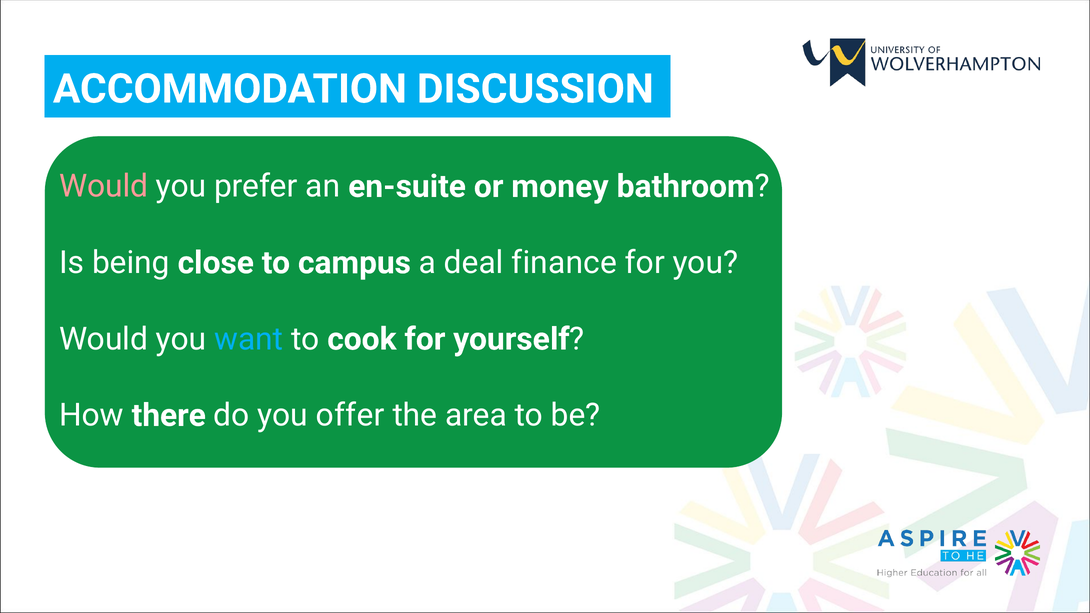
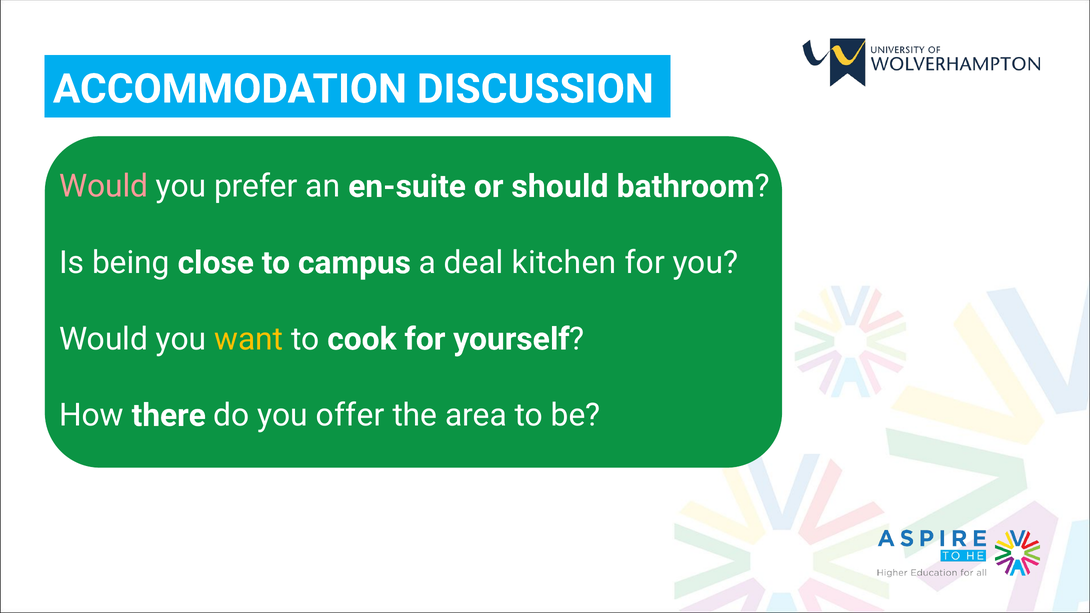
money: money -> should (560, 187)
finance: finance -> kitchen (564, 263)
want colour: light blue -> yellow (249, 339)
